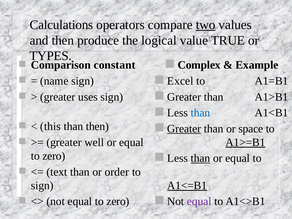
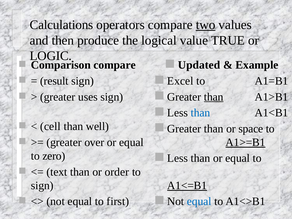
TYPES: TYPES -> LOGIC (51, 56)
Complex: Complex -> Updated (199, 65)
Comparison constant: constant -> compare (115, 65)
name: name -> result (54, 81)
than underline: none -> present (214, 97)
this: this -> cell (50, 126)
than then: then -> well (97, 126)
Greater underline: present -> none (184, 129)
well: well -> over (94, 142)
than underline: present -> none (201, 158)
equal colour: purple -> blue (199, 201)
not equal to zero: zero -> first (118, 201)
